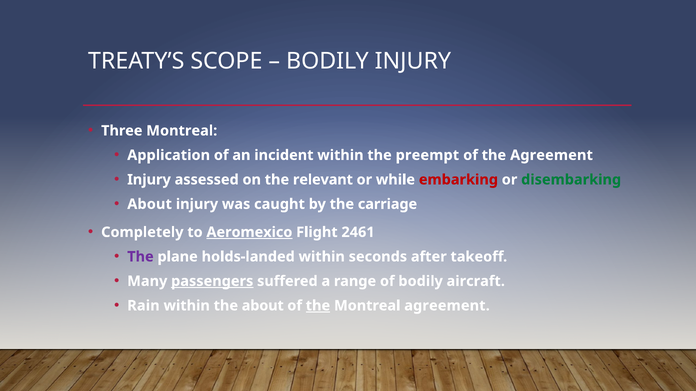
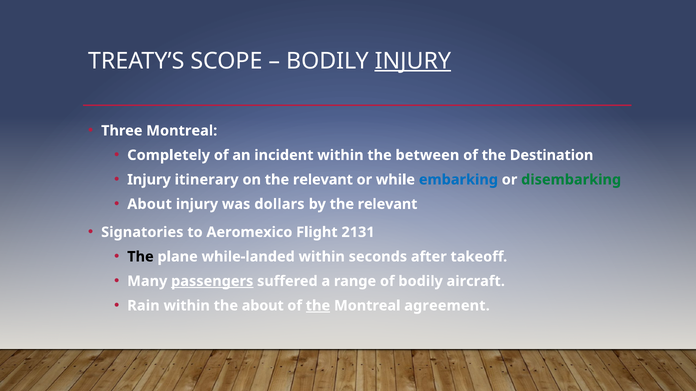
INJURY underline: none -> present (413, 61)
Application: Application -> Completely (169, 155)
preempt: preempt -> between (427, 155)
the Agreement: Agreement -> Destination (552, 155)
assessed: assessed -> itinerary (207, 180)
embarking colour: red -> blue (458, 180)
caught: caught -> dollars (279, 204)
by the carriage: carriage -> relevant (388, 204)
Completely: Completely -> Signatories (142, 232)
Aeromexico underline: present -> none (249, 232)
2461: 2461 -> 2131 (358, 232)
The colour: purple -> black (140, 257)
holds-landed: holds-landed -> while-landed (248, 257)
